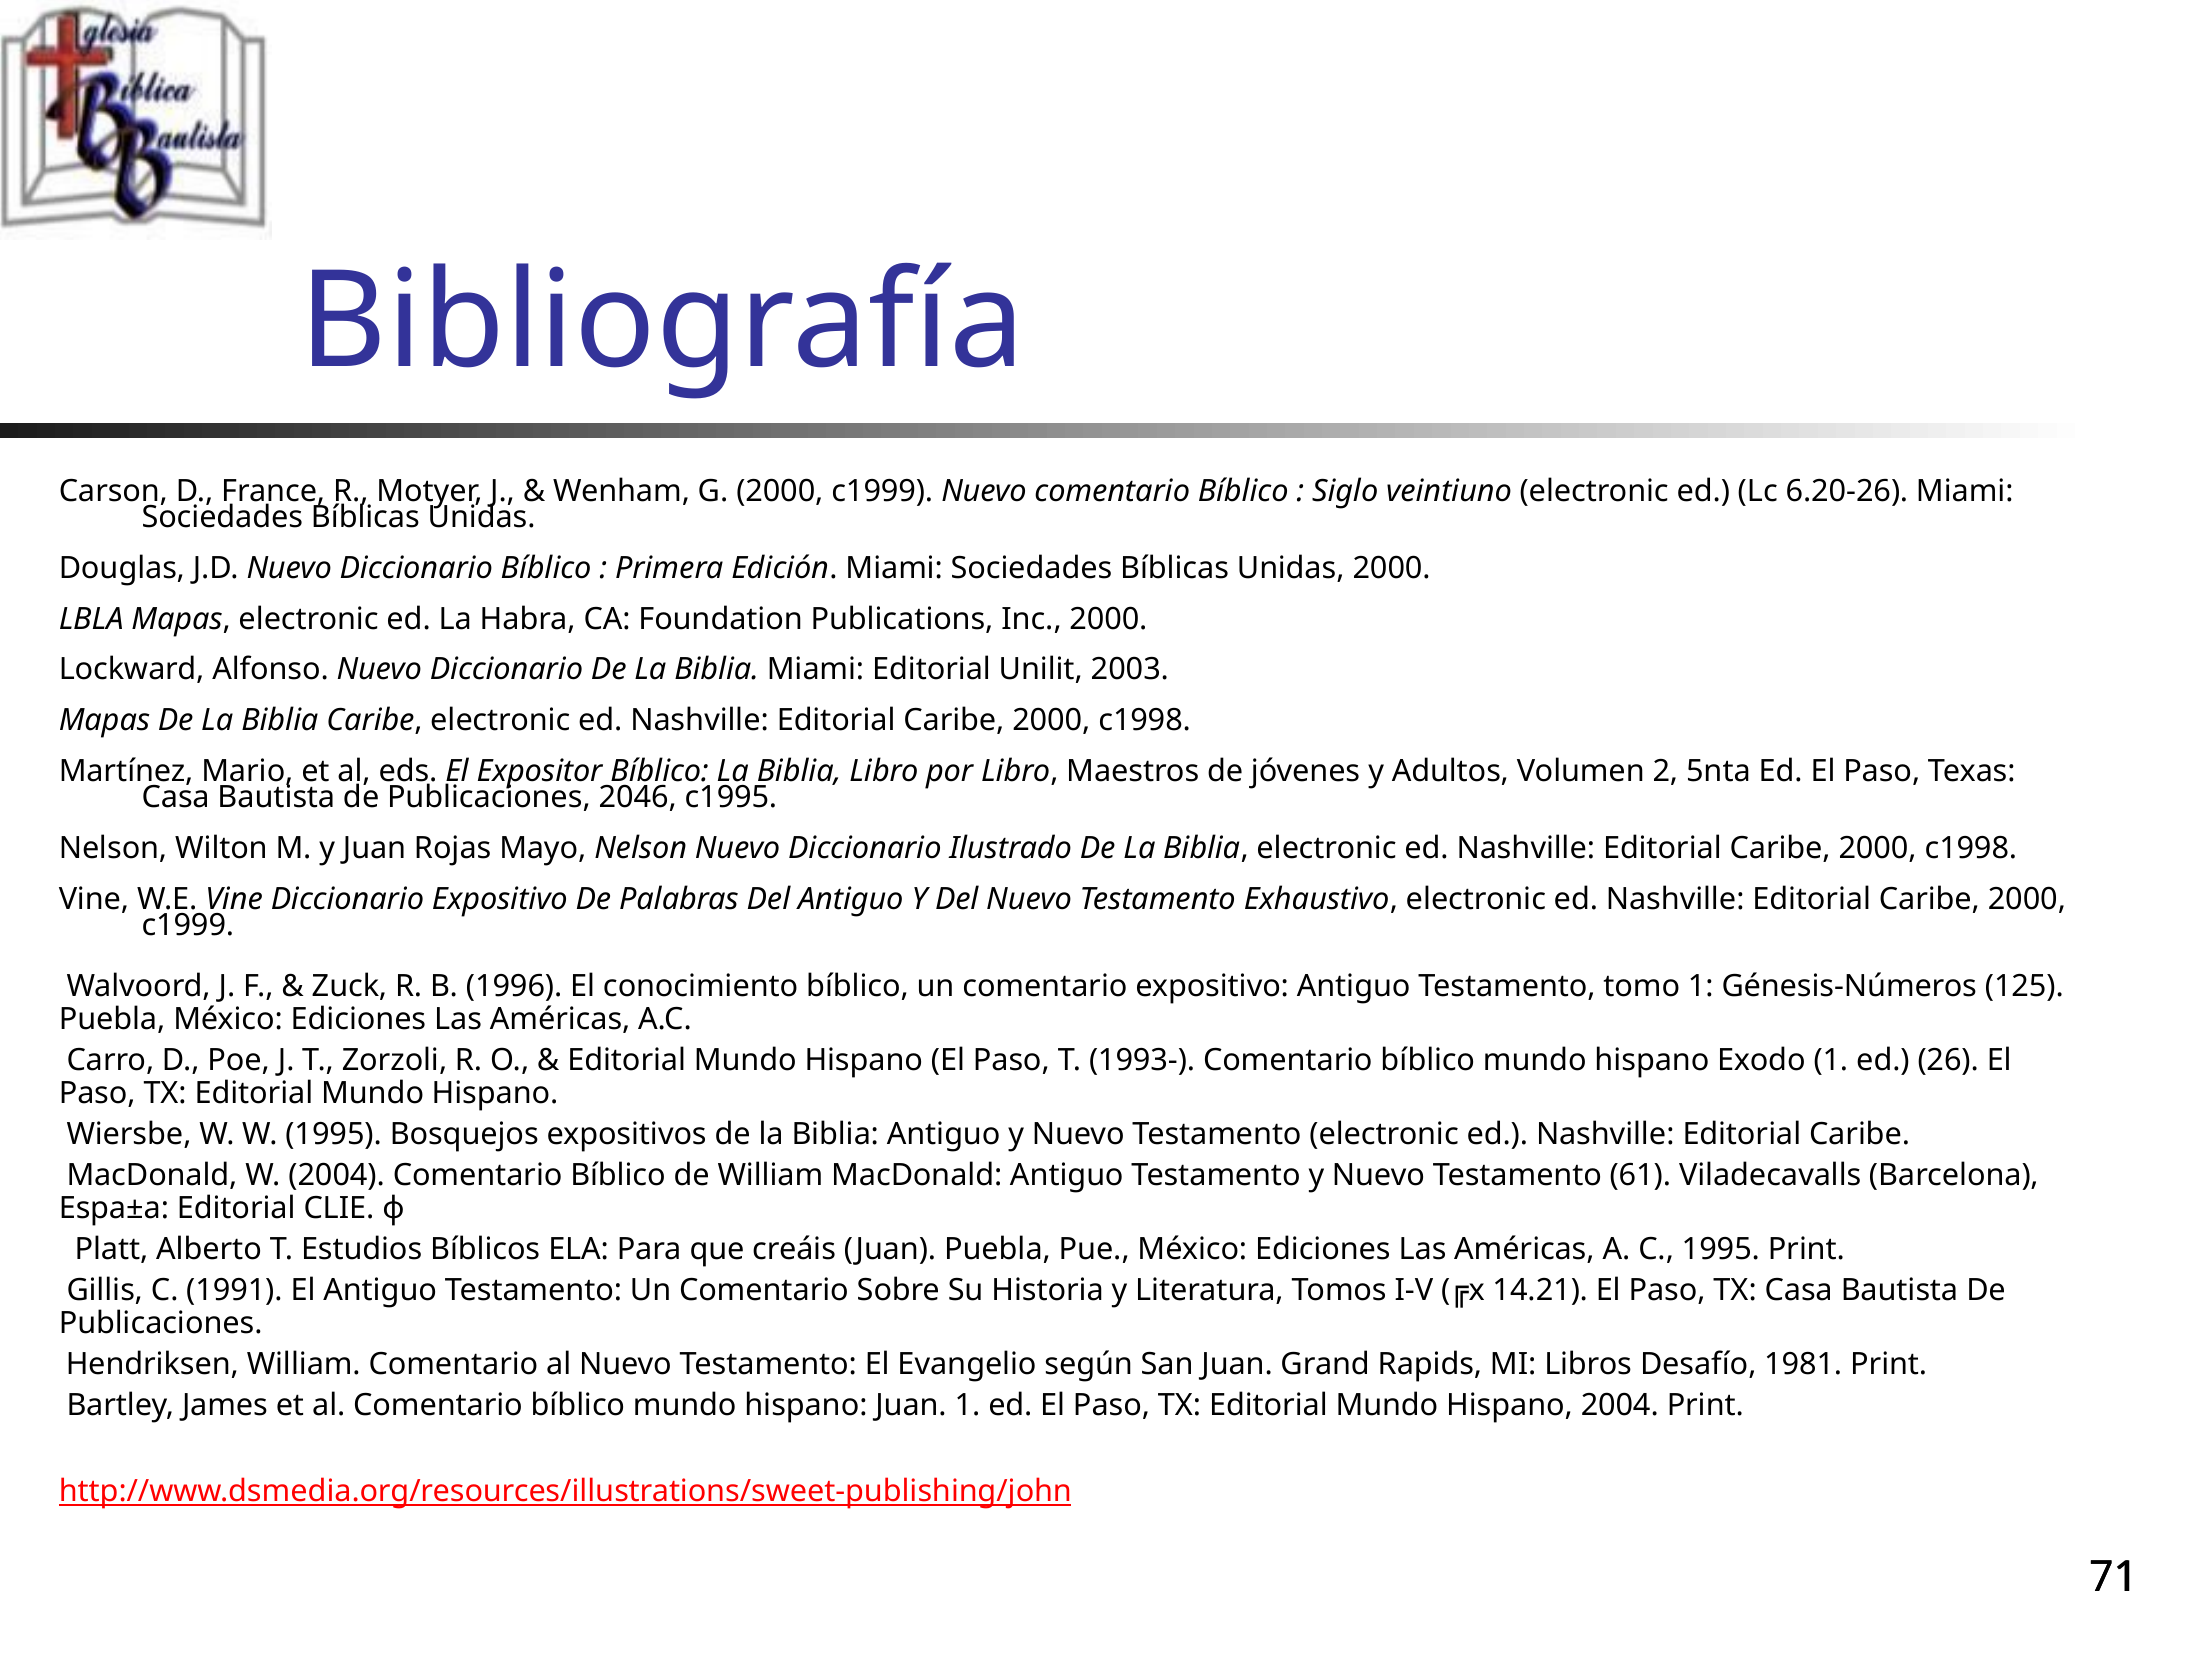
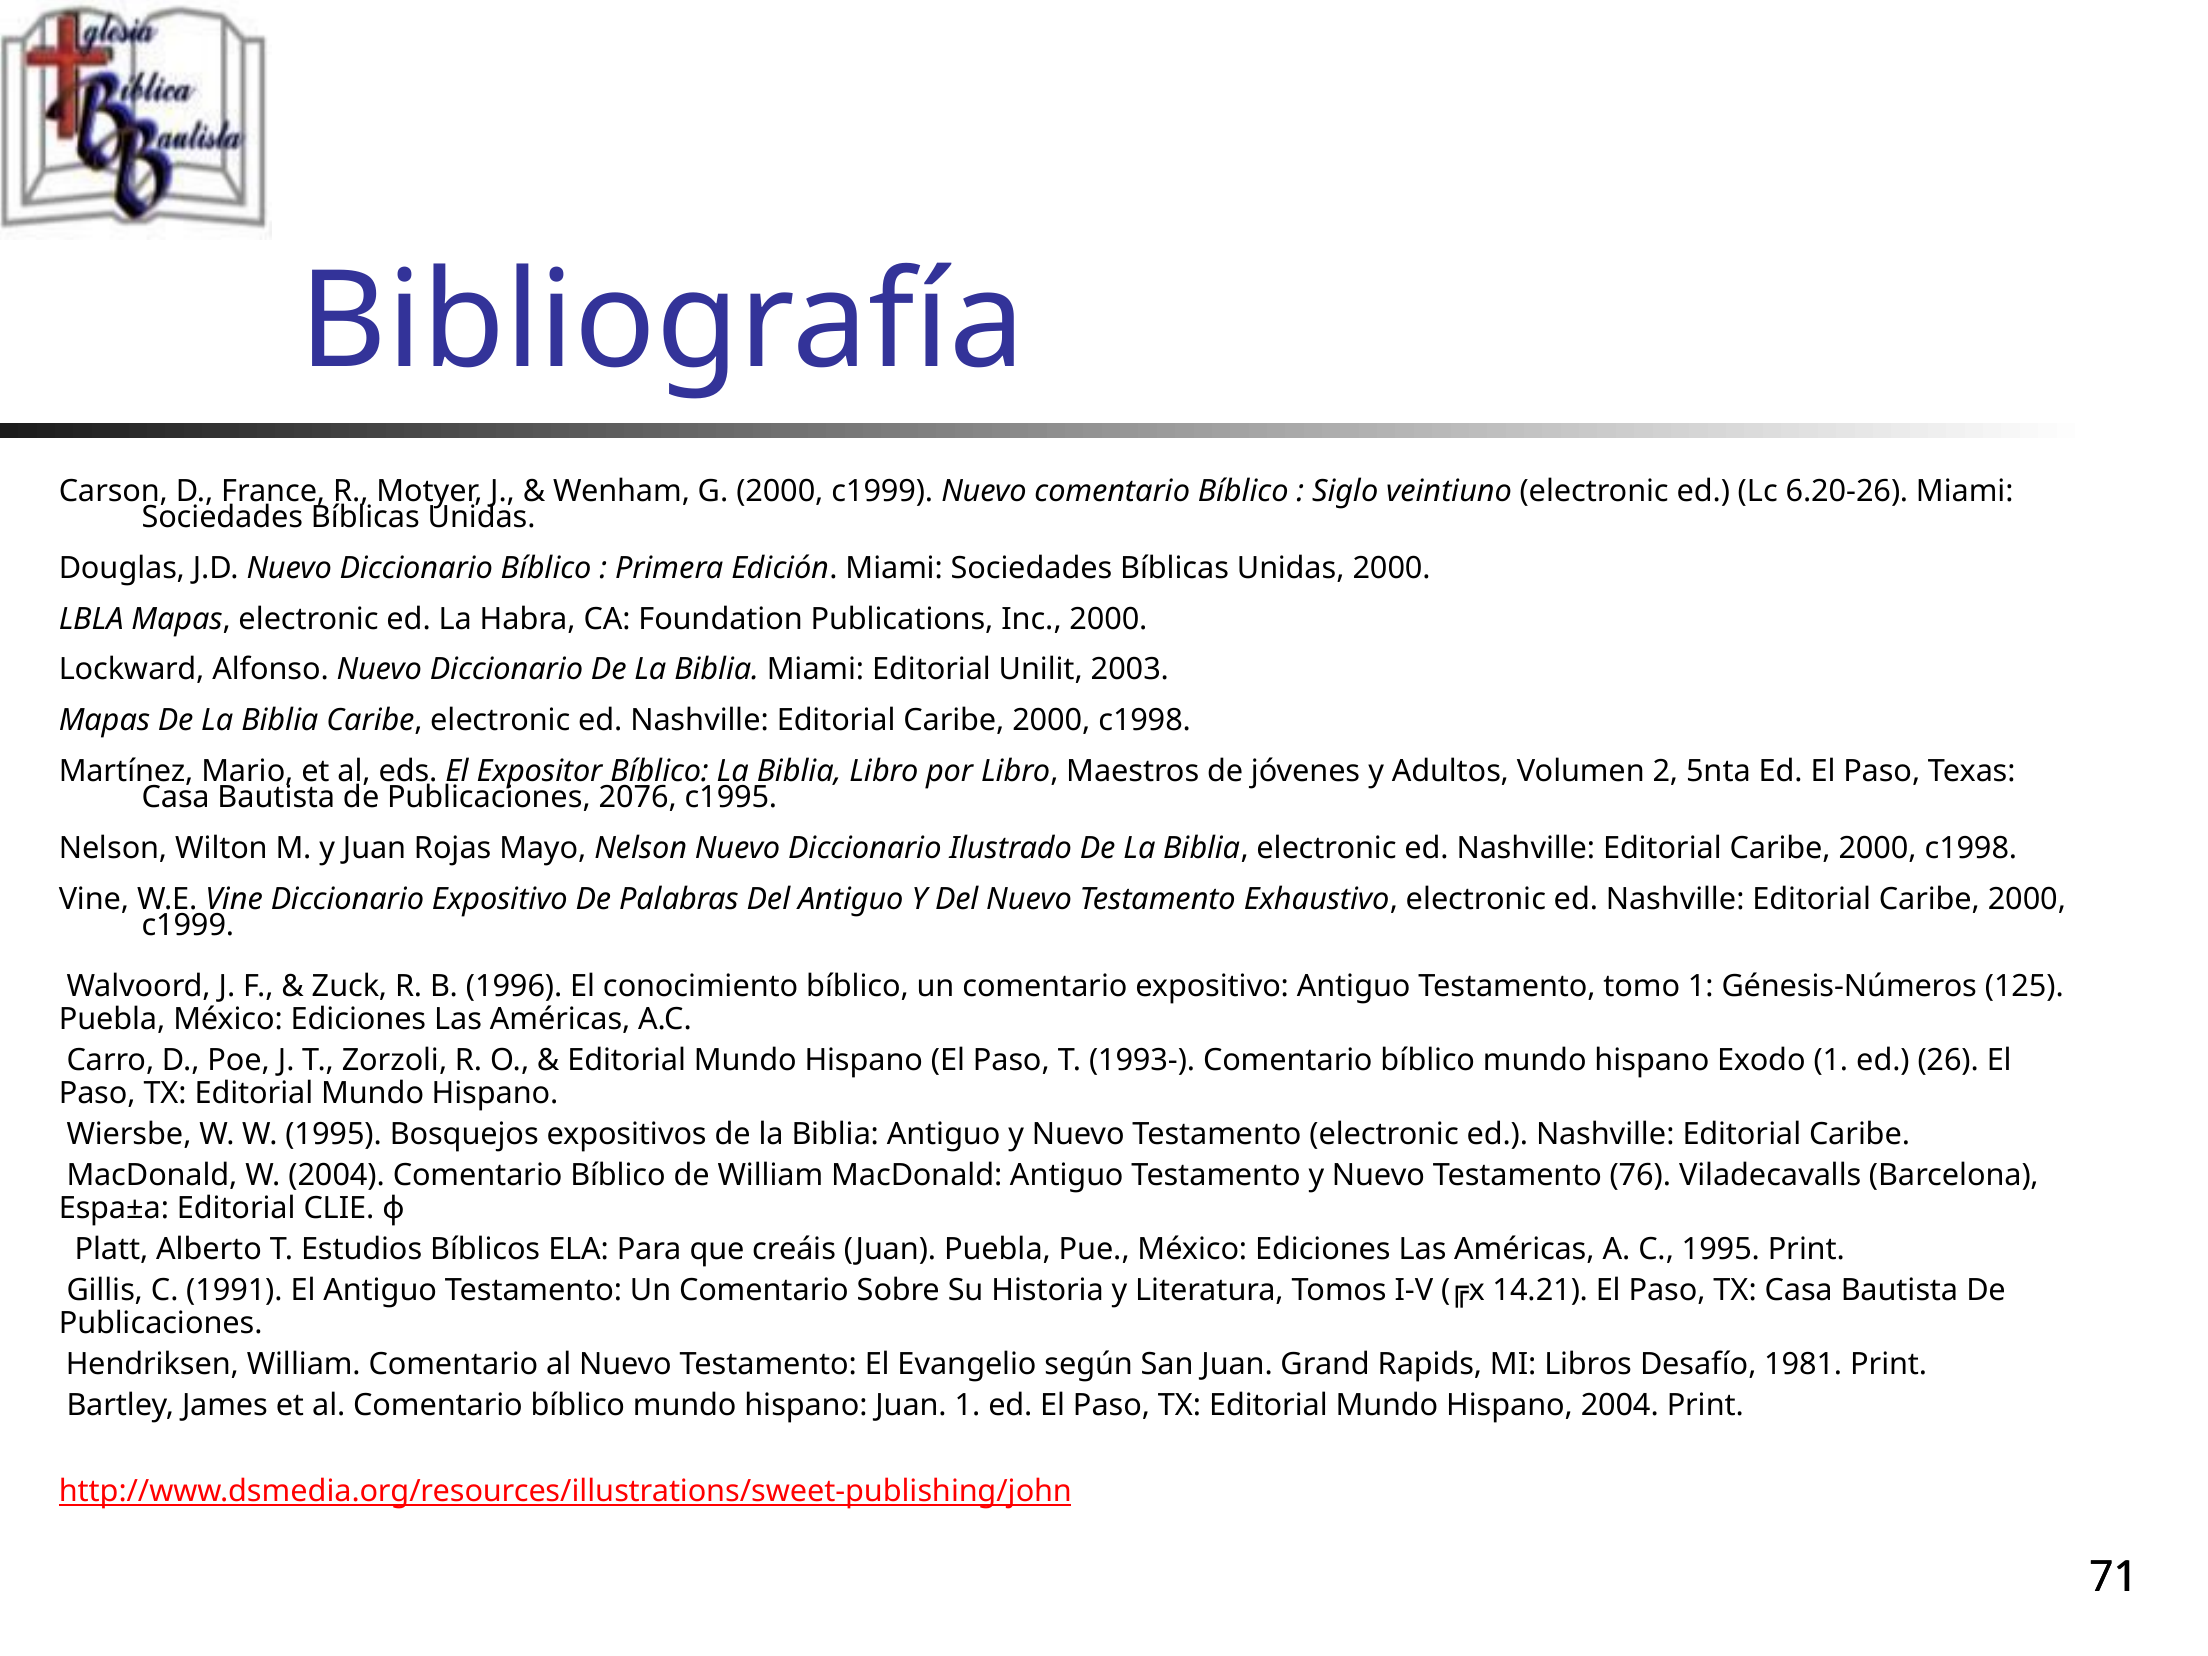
2046: 2046 -> 2076 (638, 798)
61: 61 -> 76 (1640, 1175)
